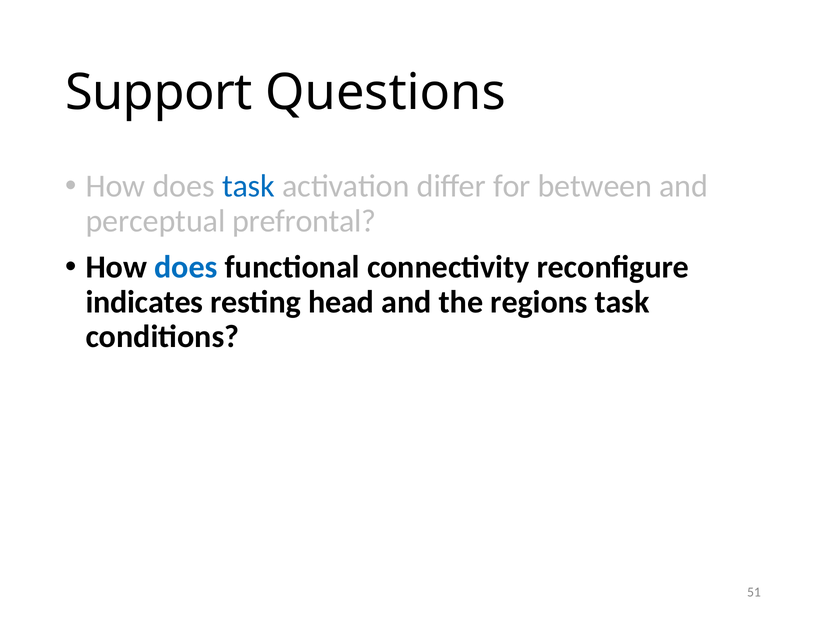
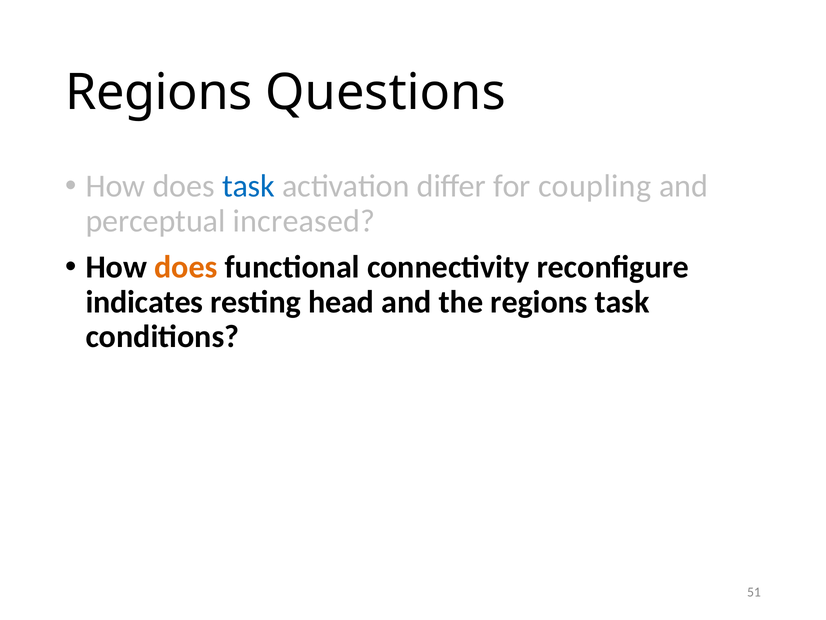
Support: Support -> Regions (159, 93)
between: between -> coupling (595, 186)
prefrontal: prefrontal -> increased (304, 221)
does colour: blue -> orange (186, 267)
